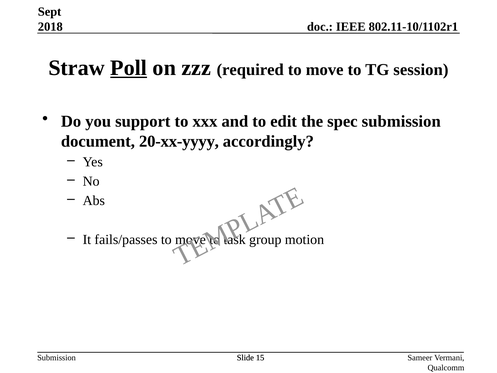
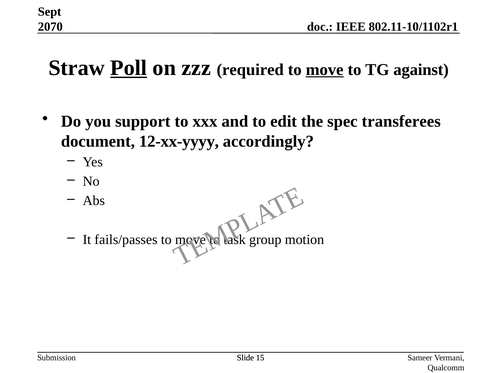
2018: 2018 -> 2070 (50, 27)
move underline: none -> present (325, 70)
session: session -> against (421, 70)
spec submission: submission -> transferees (401, 121)
20-xx-yyyy: 20-xx-yyyy -> 12-xx-yyyy (179, 141)
